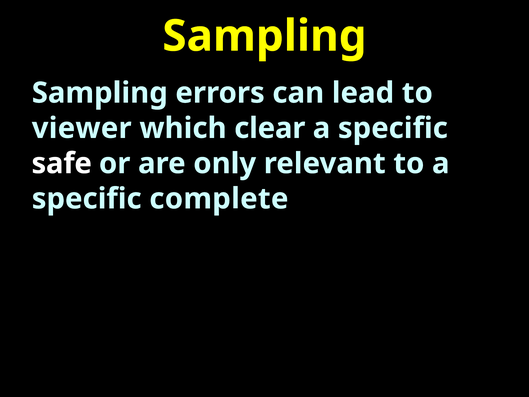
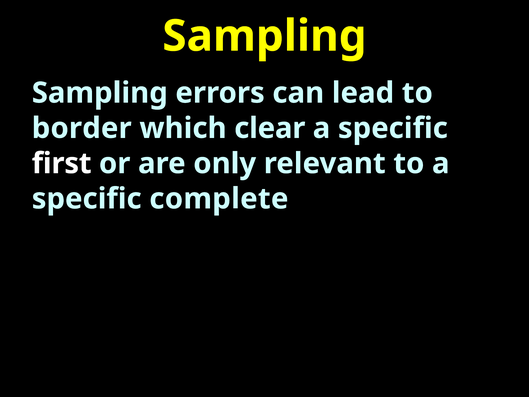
viewer: viewer -> border (82, 128)
safe: safe -> first (62, 163)
